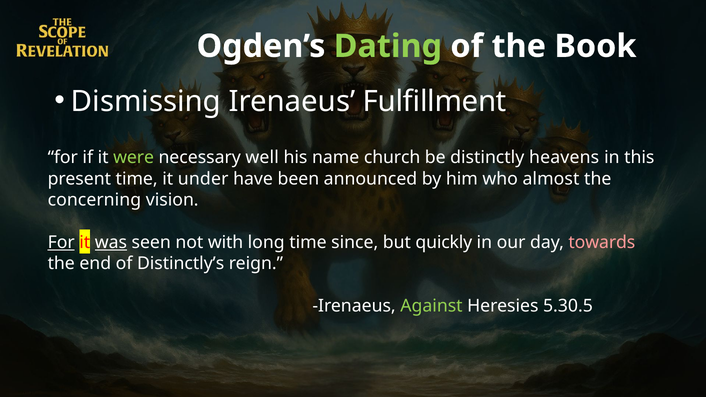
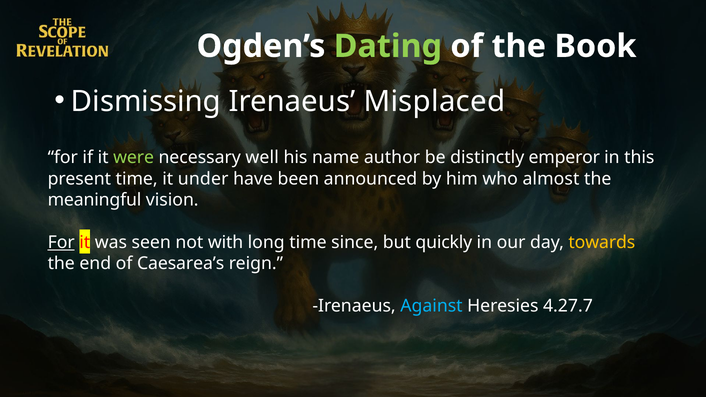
Fulfillment: Fulfillment -> Misplaced (434, 101)
church: church -> author (392, 158)
heavens: heavens -> emperor (564, 158)
concerning: concerning -> meaningful (94, 200)
was underline: present -> none (111, 242)
towards colour: pink -> yellow (602, 242)
Distinctly’s: Distinctly’s -> Caesarea’s (181, 264)
Against colour: light green -> light blue (431, 306)
5.30.5: 5.30.5 -> 4.27.7 (568, 306)
